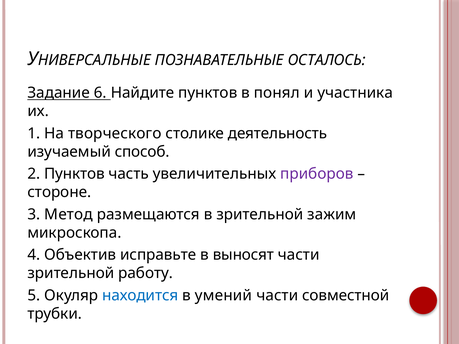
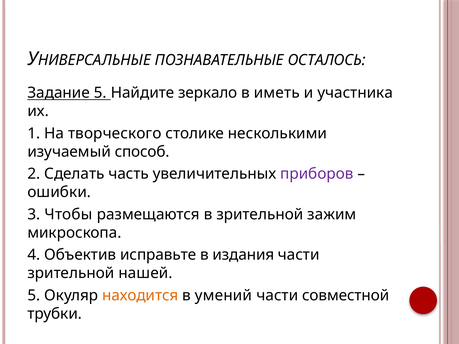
Задание 6: 6 -> 5 (100, 93)
Найдите пунктов: пунктов -> зеркало (208, 93)
понял: понял -> иметь (277, 93)
деятельность: деятельность -> несколькими (277, 133)
2 Пунктов: Пунктов -> Сделать (74, 174)
стороне: стороне -> ошибки (59, 192)
Метод: Метод -> Чтобы (69, 214)
выносят: выносят -> издания (243, 255)
работу: работу -> нашей (146, 273)
находится colour: blue -> orange (140, 296)
